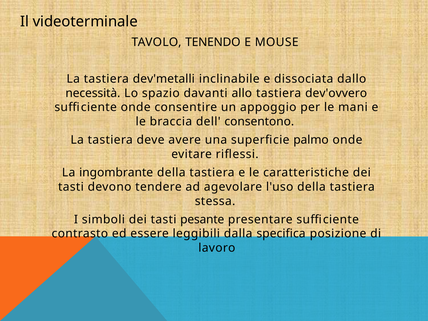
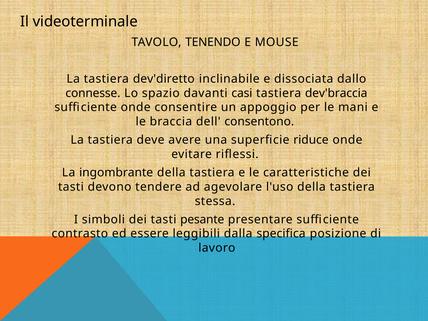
dev'metalli: dev'metalli -> dev'diretto (164, 79)
necessità: necessità -> connesse (93, 93)
allo: allo -> casi (242, 93)
dev'ovvero: dev'ovvero -> dev'braccia (336, 93)
palmo: palmo -> riduce (311, 140)
